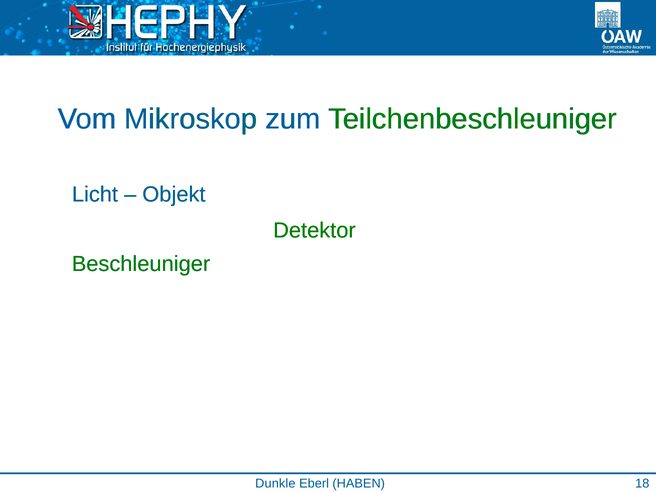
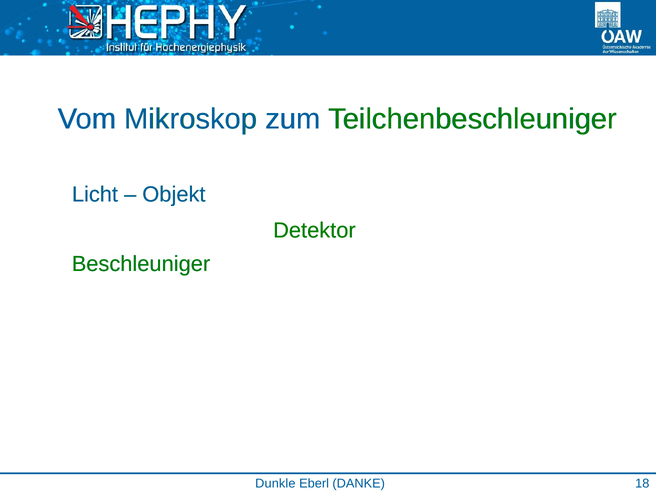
HABEN: HABEN -> DANKE (359, 484)
